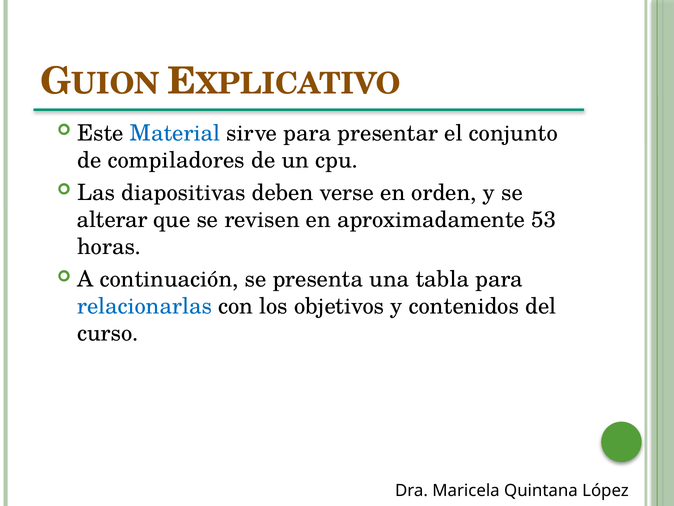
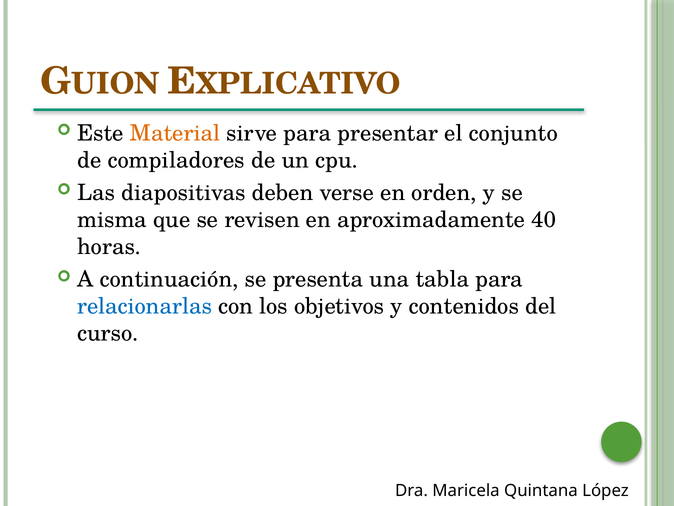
Material colour: blue -> orange (175, 133)
alterar: alterar -> misma (112, 220)
53: 53 -> 40 (544, 220)
